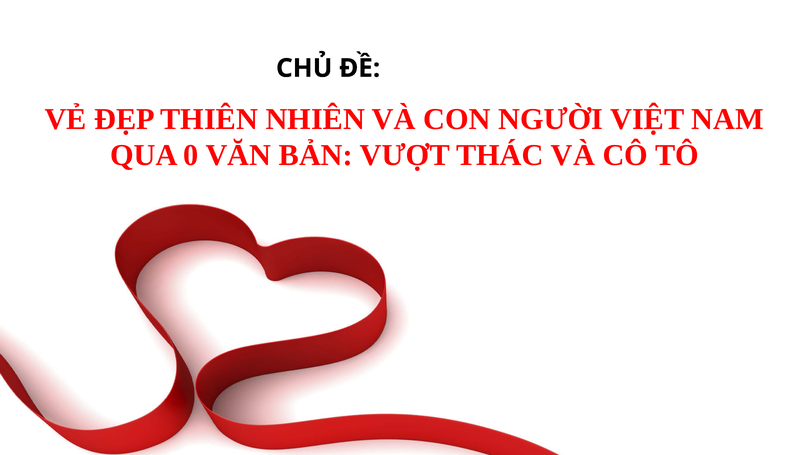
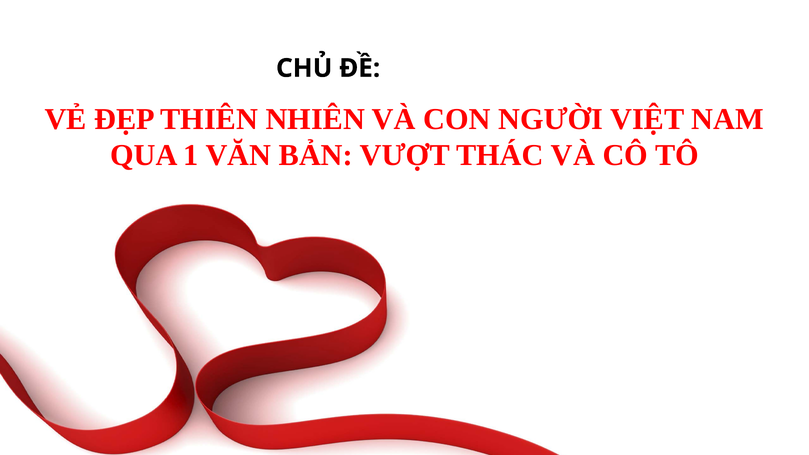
0: 0 -> 1 (191, 155)
